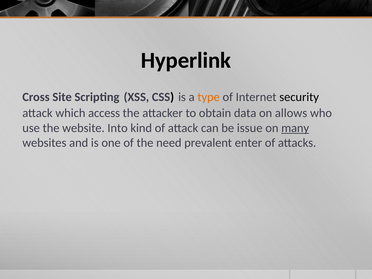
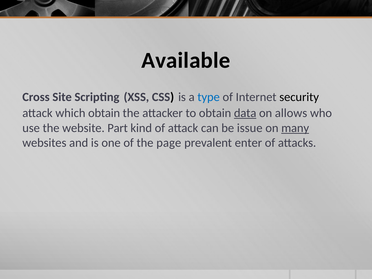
Hyperlink: Hyperlink -> Available (186, 60)
type colour: orange -> blue (209, 97)
which access: access -> obtain (104, 113)
data underline: none -> present (245, 113)
Into: Into -> Part (118, 128)
need: need -> page (169, 143)
